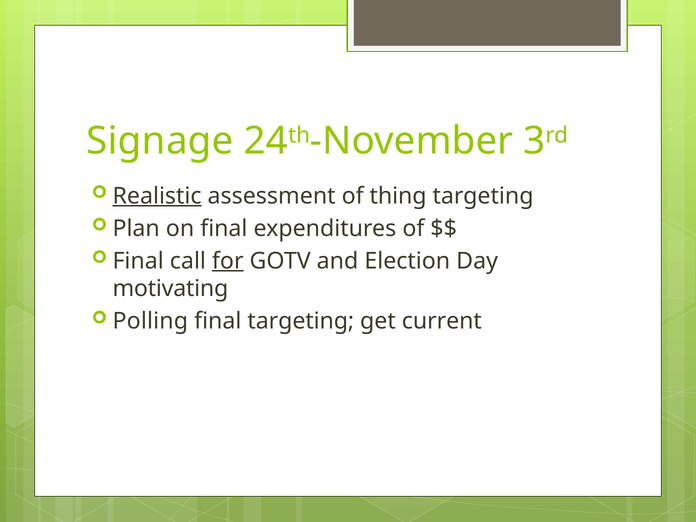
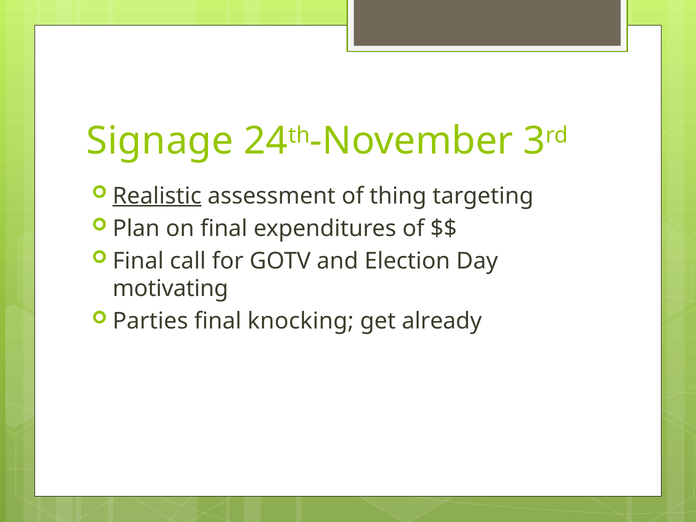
for underline: present -> none (228, 261)
Polling: Polling -> Parties (150, 321)
final targeting: targeting -> knocking (301, 321)
current: current -> already (442, 321)
